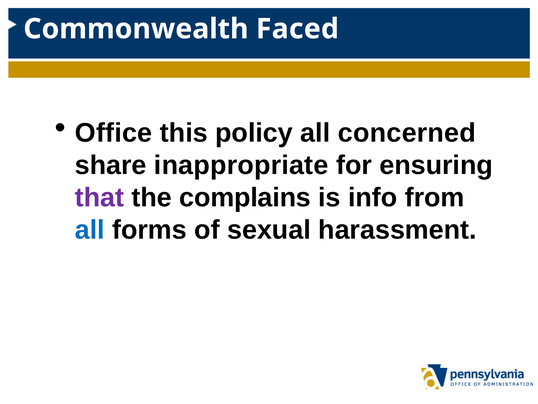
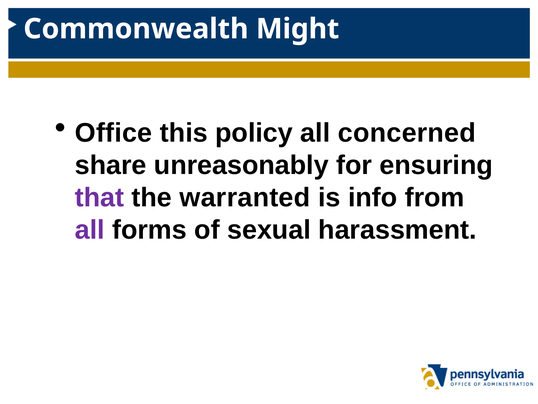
Faced: Faced -> Might (298, 29)
inappropriate: inappropriate -> unreasonably (241, 165)
complains: complains -> warranted (245, 197)
all colour: blue -> purple (90, 230)
